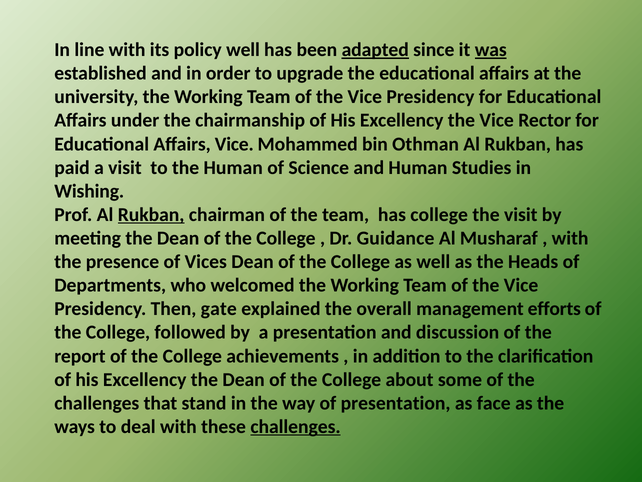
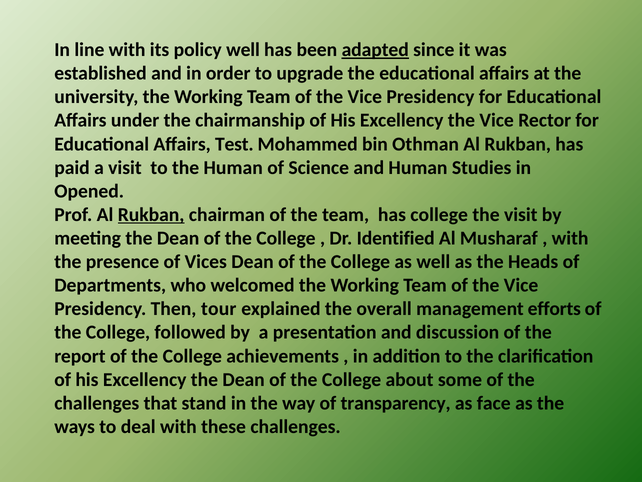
was underline: present -> none (491, 50)
Affairs Vice: Vice -> Test (234, 144)
Wishing: Wishing -> Opened (89, 191)
Guidance: Guidance -> Identified (396, 238)
gate: gate -> tour (219, 309)
of presentation: presentation -> transparency (396, 403)
challenges underline: present -> none (296, 426)
